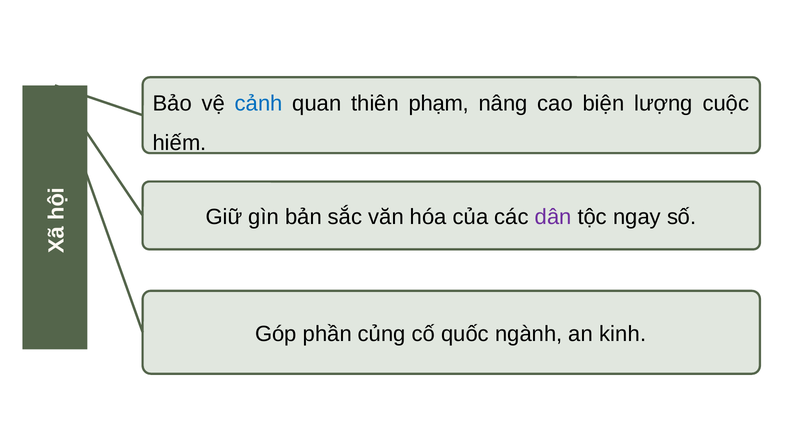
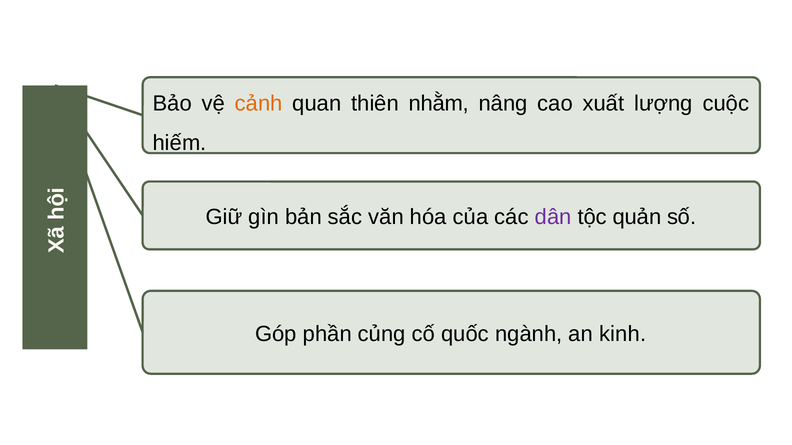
cảnh colour: blue -> orange (259, 104)
phạm: phạm -> nhằm (439, 104)
biện: biện -> xuất (604, 104)
ngay: ngay -> quản (637, 217)
